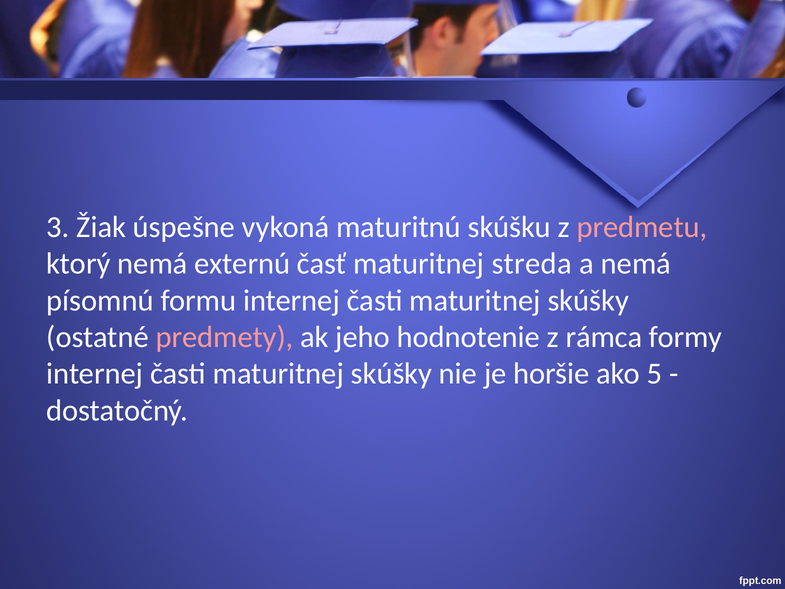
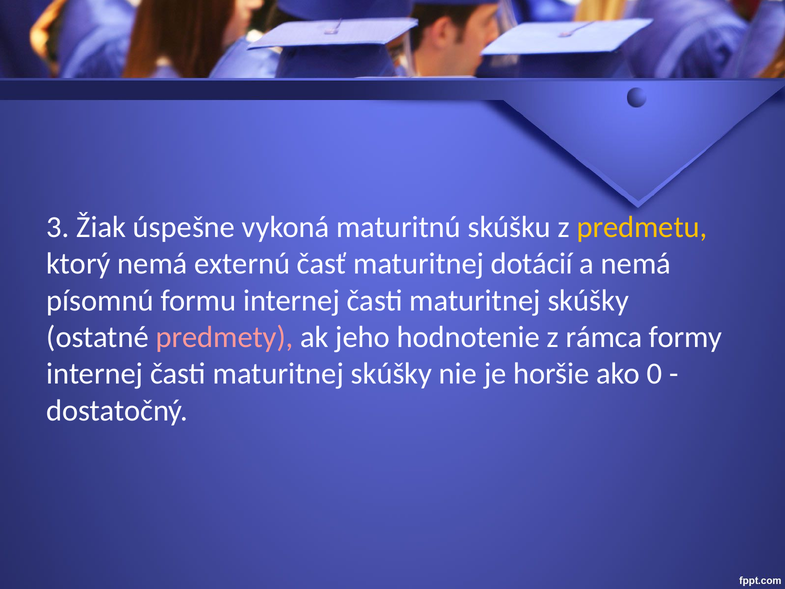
predmetu colour: pink -> yellow (642, 227)
streda: streda -> dotácií (532, 264)
5: 5 -> 0 (655, 374)
